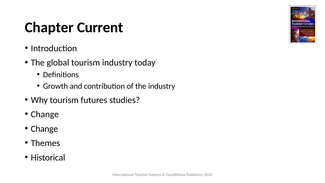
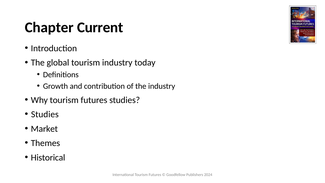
Change: Change -> Studies (45, 114)
Change: Change -> Market (44, 129)
